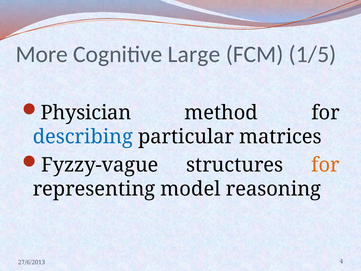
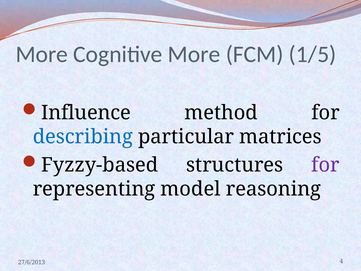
Cognitive Large: Large -> More (194, 54)
Physician: Physician -> Influence (86, 113)
Fyzzy-vague: Fyzzy-vague -> Fyzzy-based (100, 165)
for colour: orange -> purple (325, 165)
